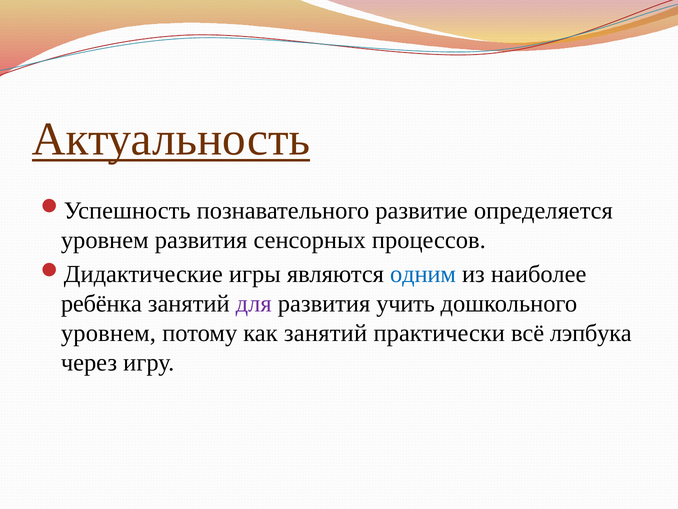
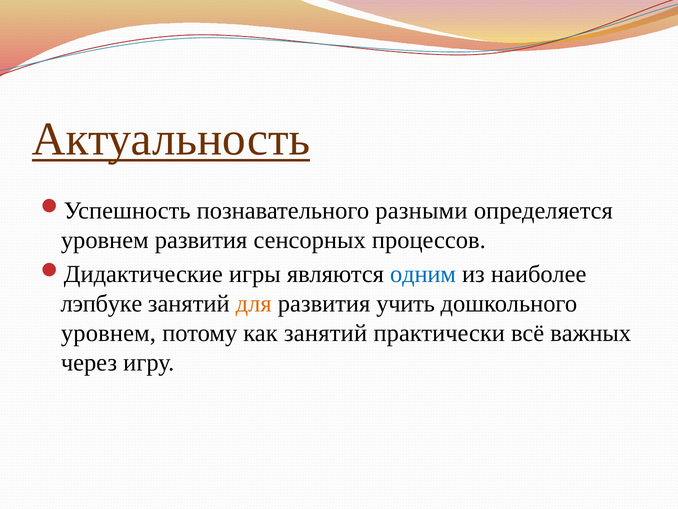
развитие: развитие -> разными (421, 210)
ребёнка: ребёнка -> лэпбуке (101, 303)
для colour: purple -> orange (254, 303)
лэпбука: лэпбука -> важных (591, 333)
